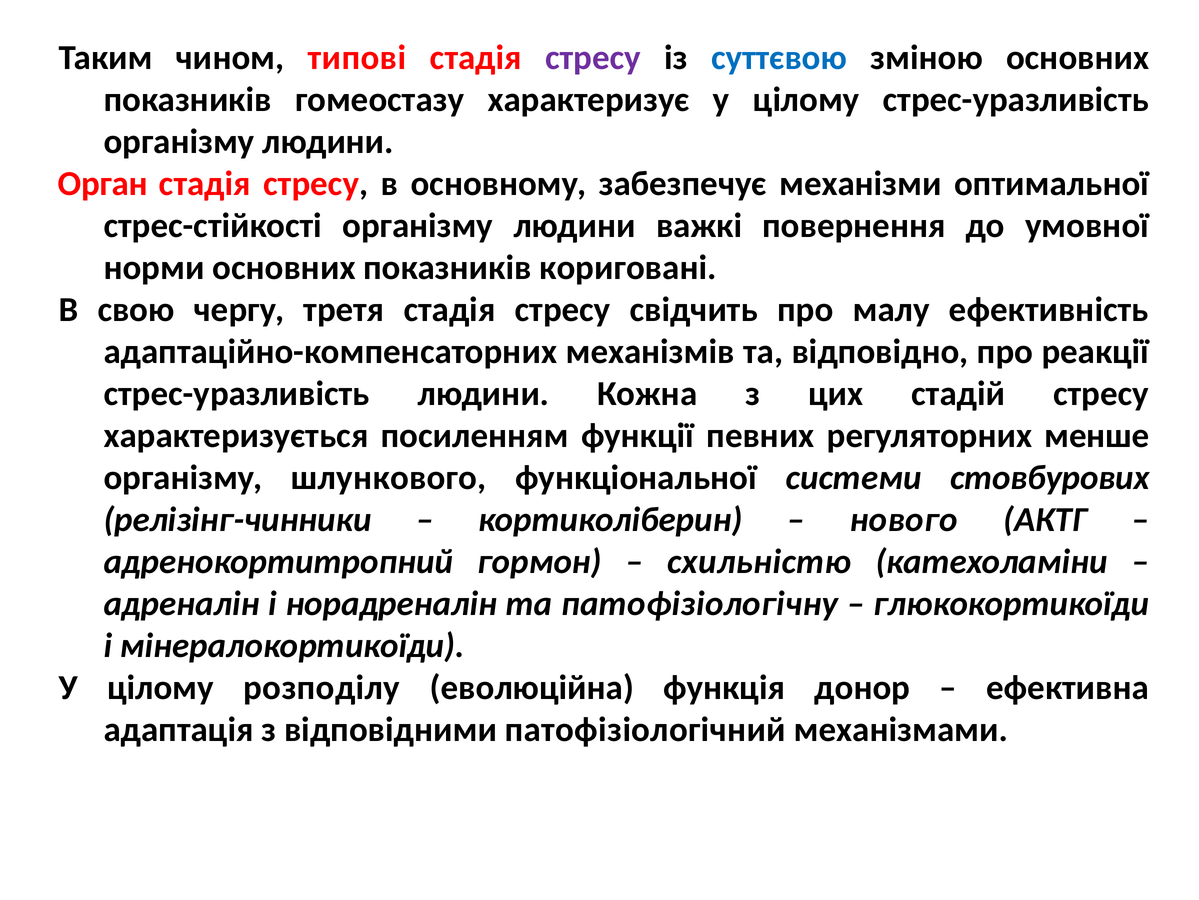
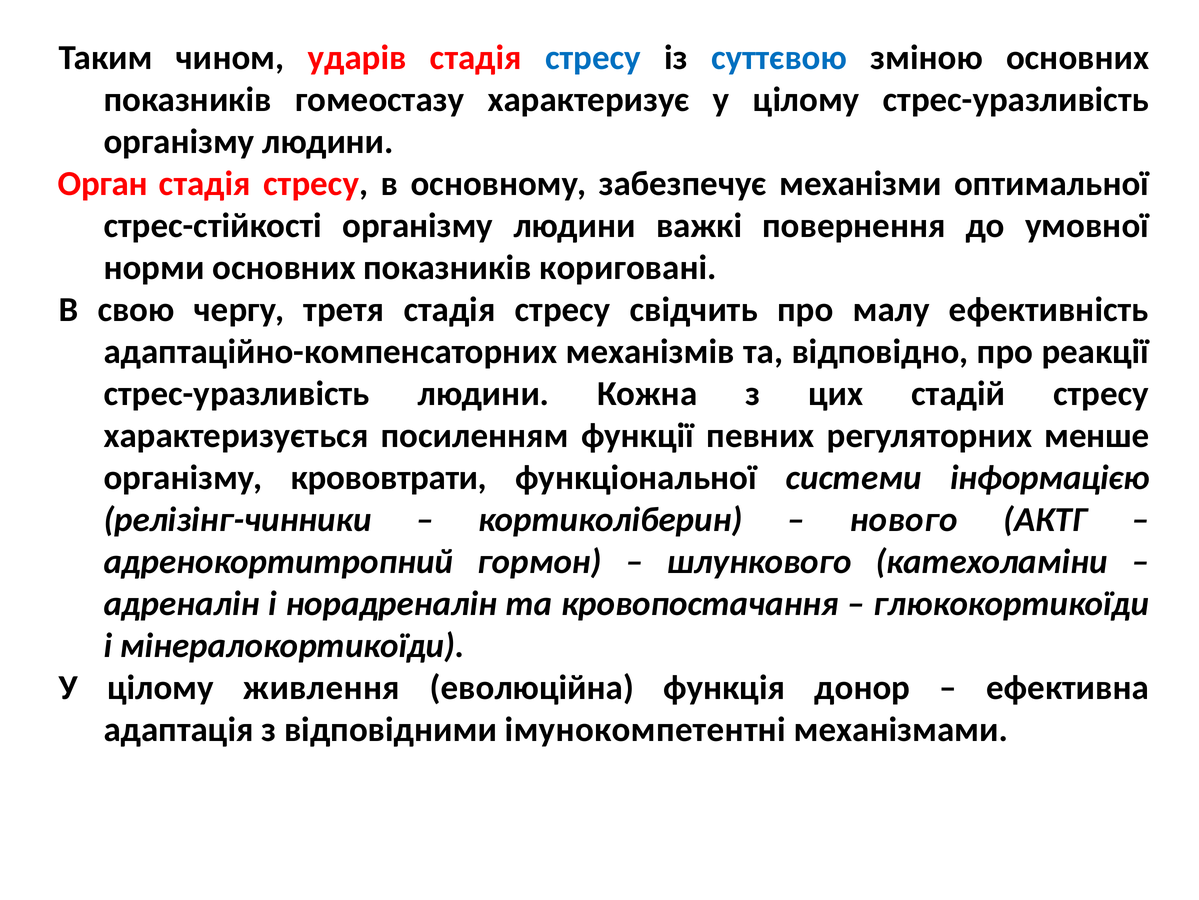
типові: типові -> ударів (357, 57)
стресу colour: purple -> blue (593, 57)
шлункового: шлункового -> крововтрати (389, 477)
стовбурових: стовбурових -> інформацією (1050, 477)
схильністю: схильністю -> шлункового (759, 561)
патофізіологічну: патофізіологічну -> кровопостачання (700, 603)
розподілу: розподілу -> живлення (322, 687)
патофізіологічний: патофізіологічний -> імунокомпетентні (645, 729)
